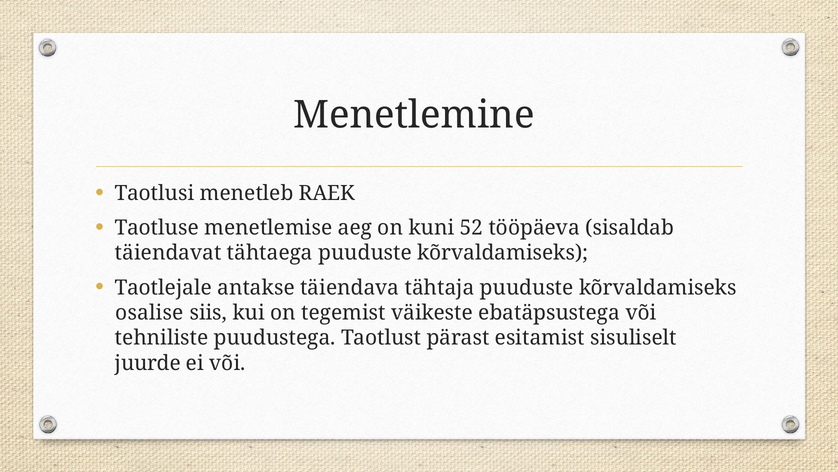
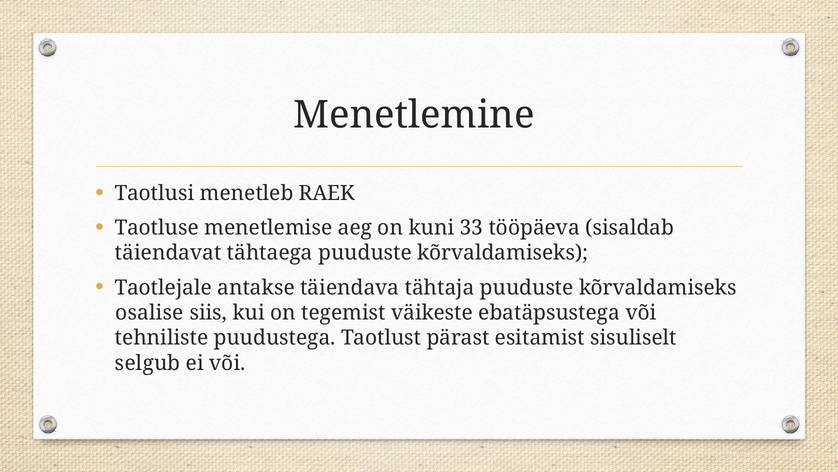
52: 52 -> 33 (471, 228)
juurde: juurde -> selgub (148, 363)
